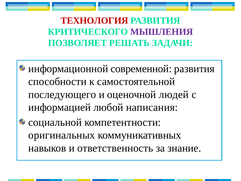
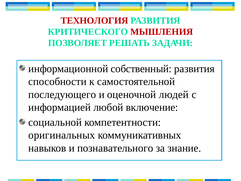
МЫШЛЕНИЯ colour: purple -> red (162, 32)
современной: современной -> собственный (141, 69)
написания: написания -> включение (152, 107)
ответственность: ответственность -> познавательного (115, 148)
